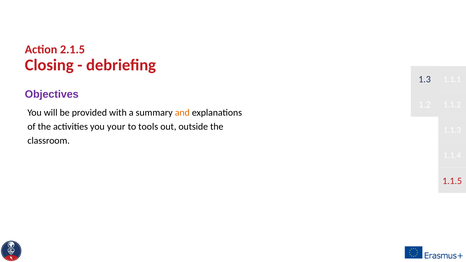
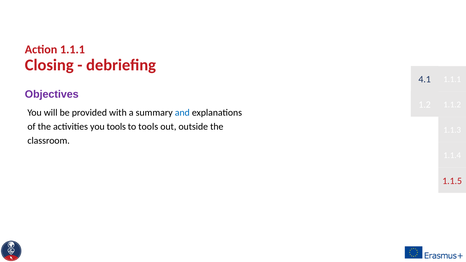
Action 2.1.5: 2.1.5 -> 1.1.1 (72, 49)
1.3: 1.3 -> 4.1 (425, 79)
and colour: orange -> blue (182, 113)
you your: your -> tools (116, 127)
